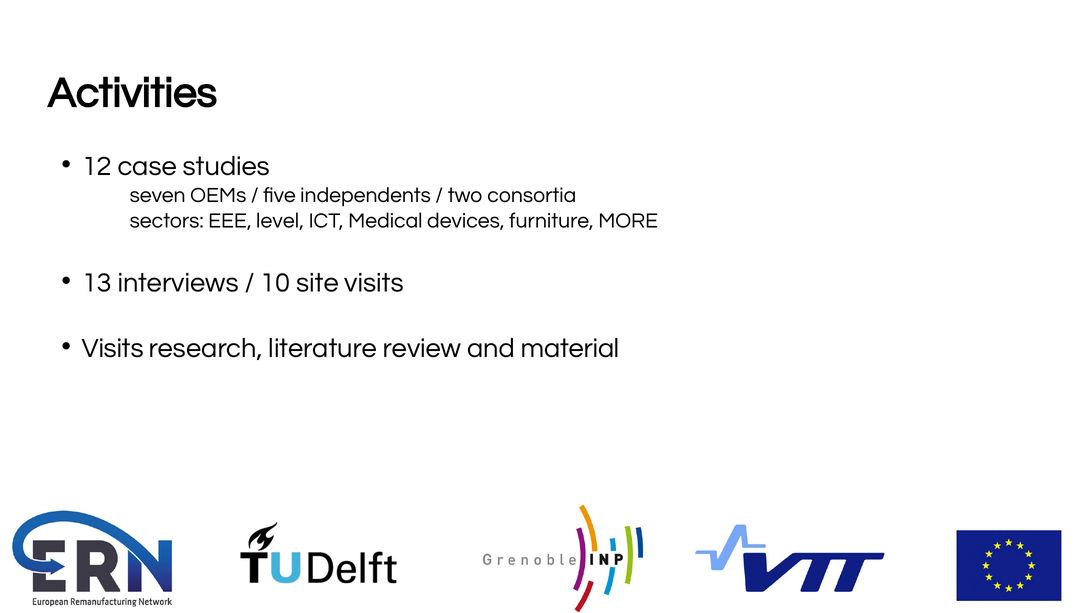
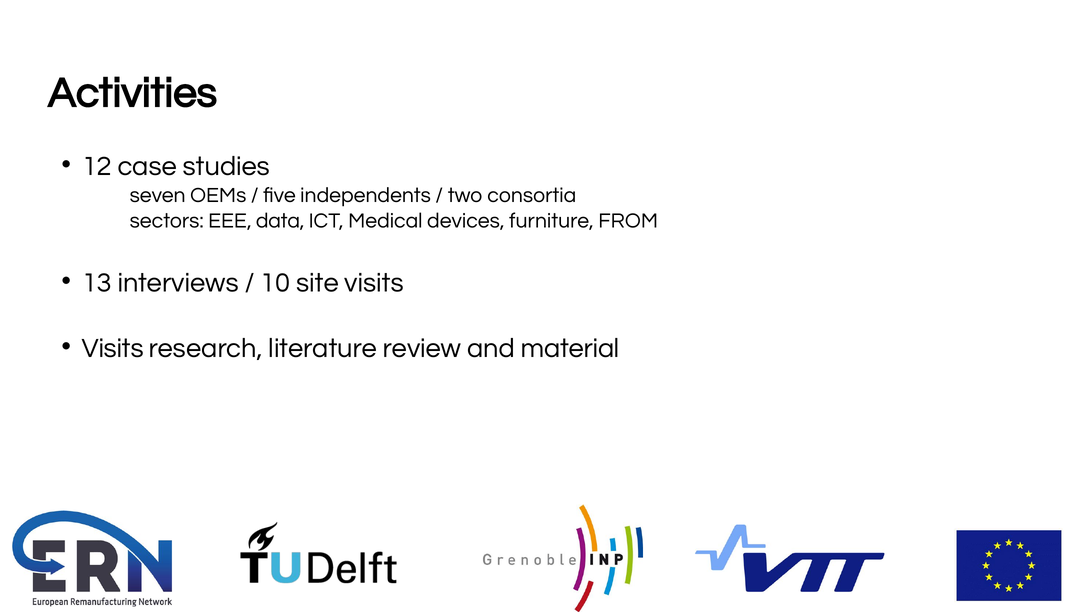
level: level -> data (280, 220)
MORE: MORE -> FROM (628, 220)
